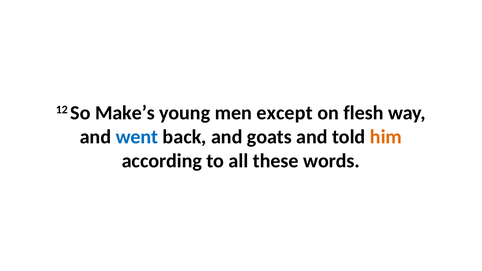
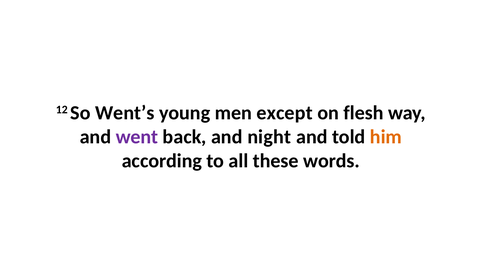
Make’s: Make’s -> Went’s (125, 113)
went colour: blue -> purple (137, 137)
goats: goats -> night (269, 137)
